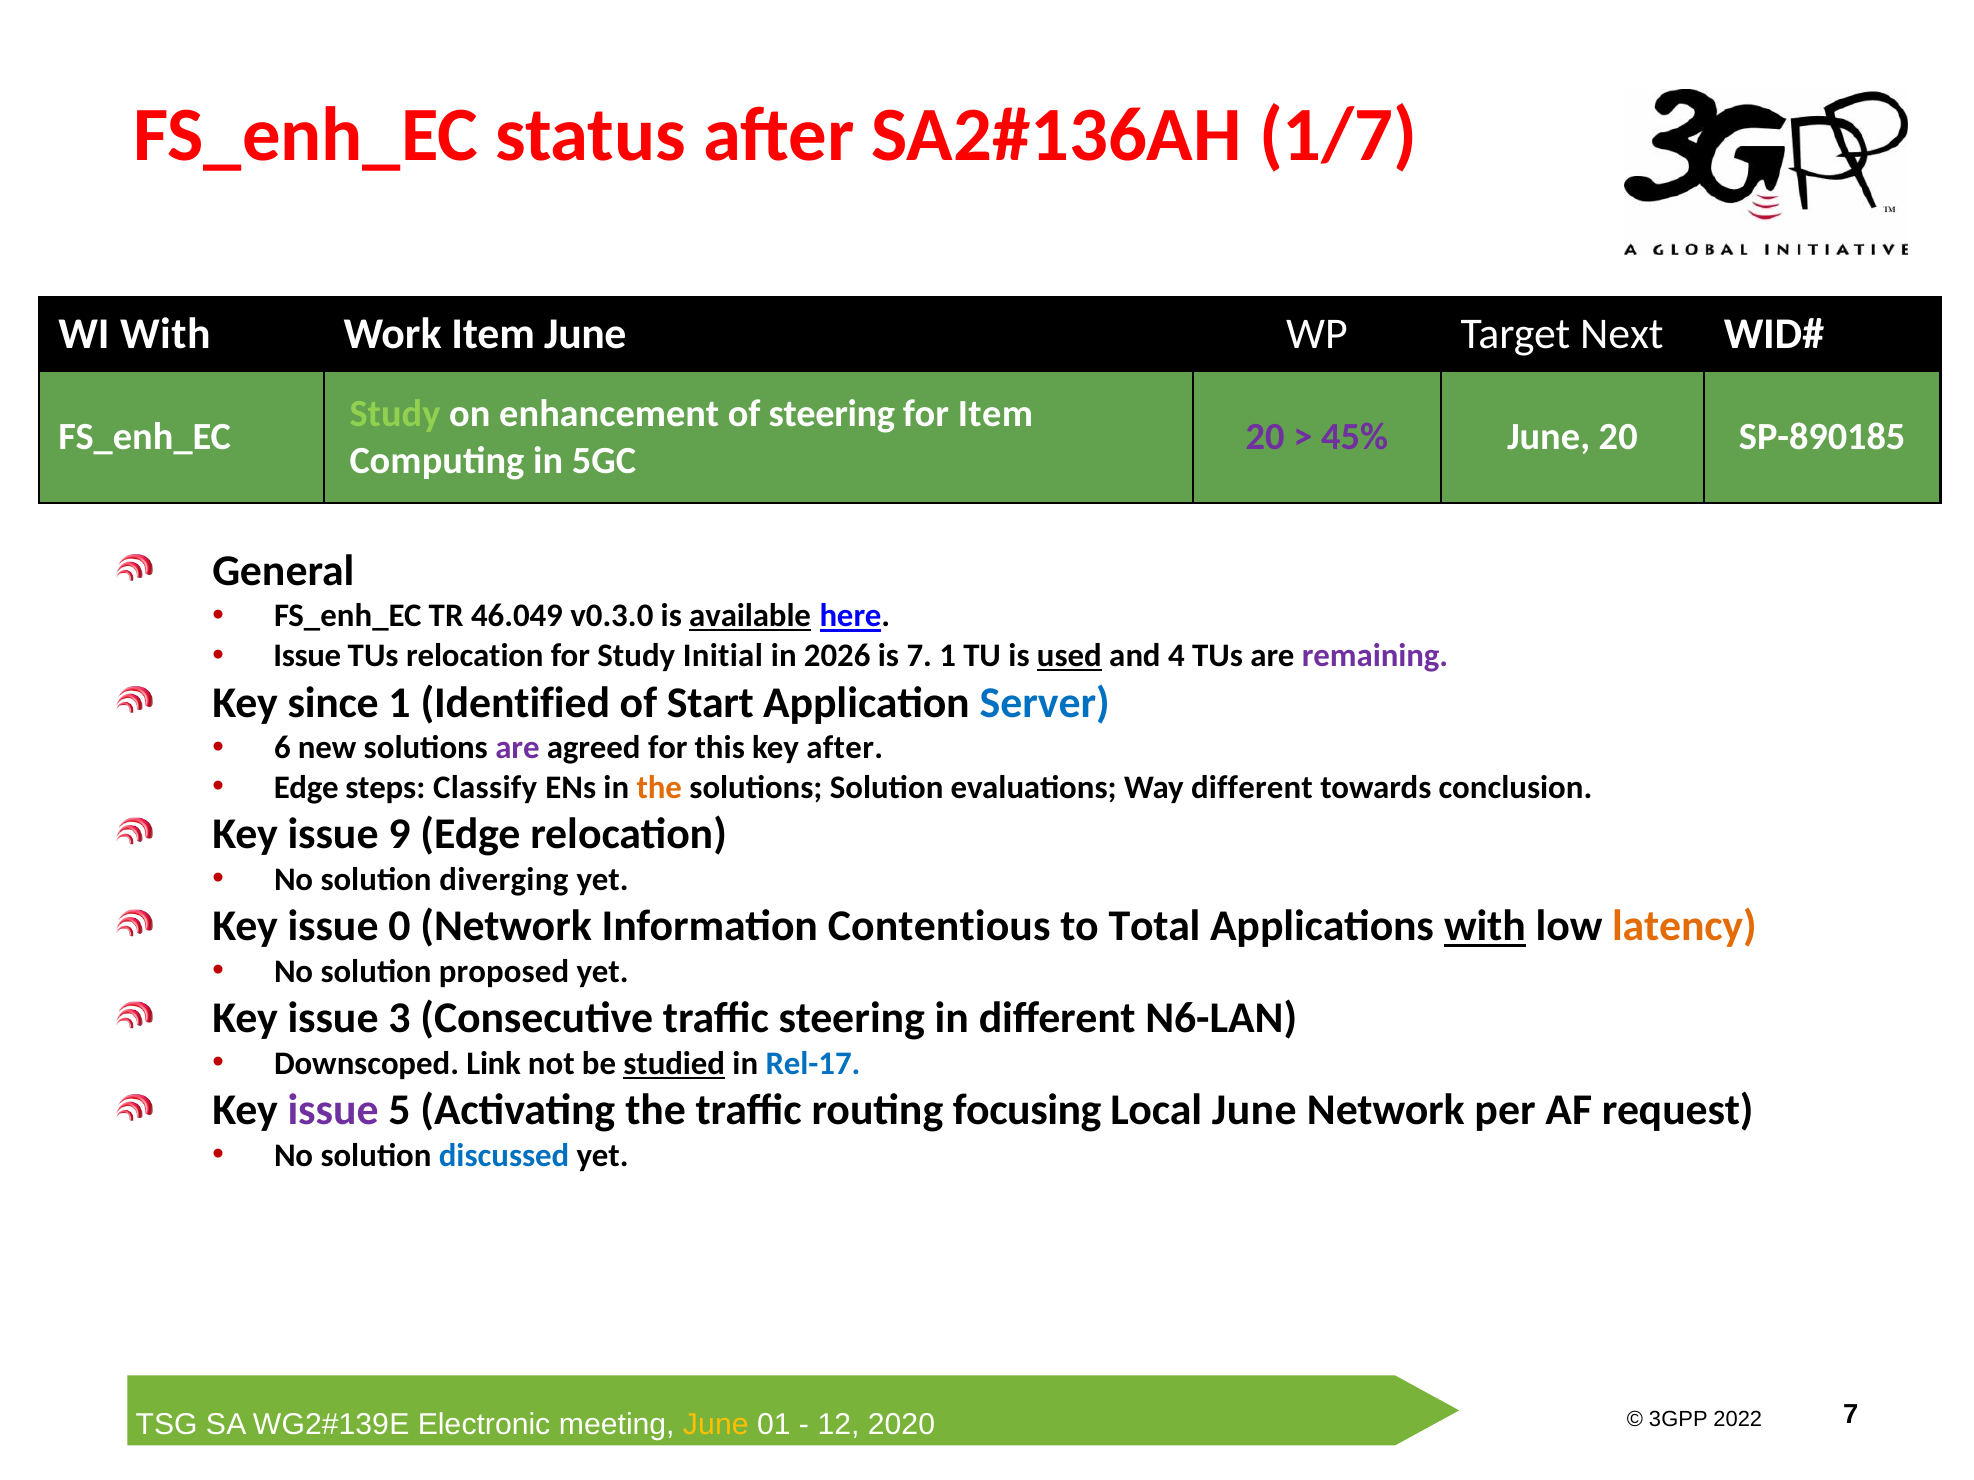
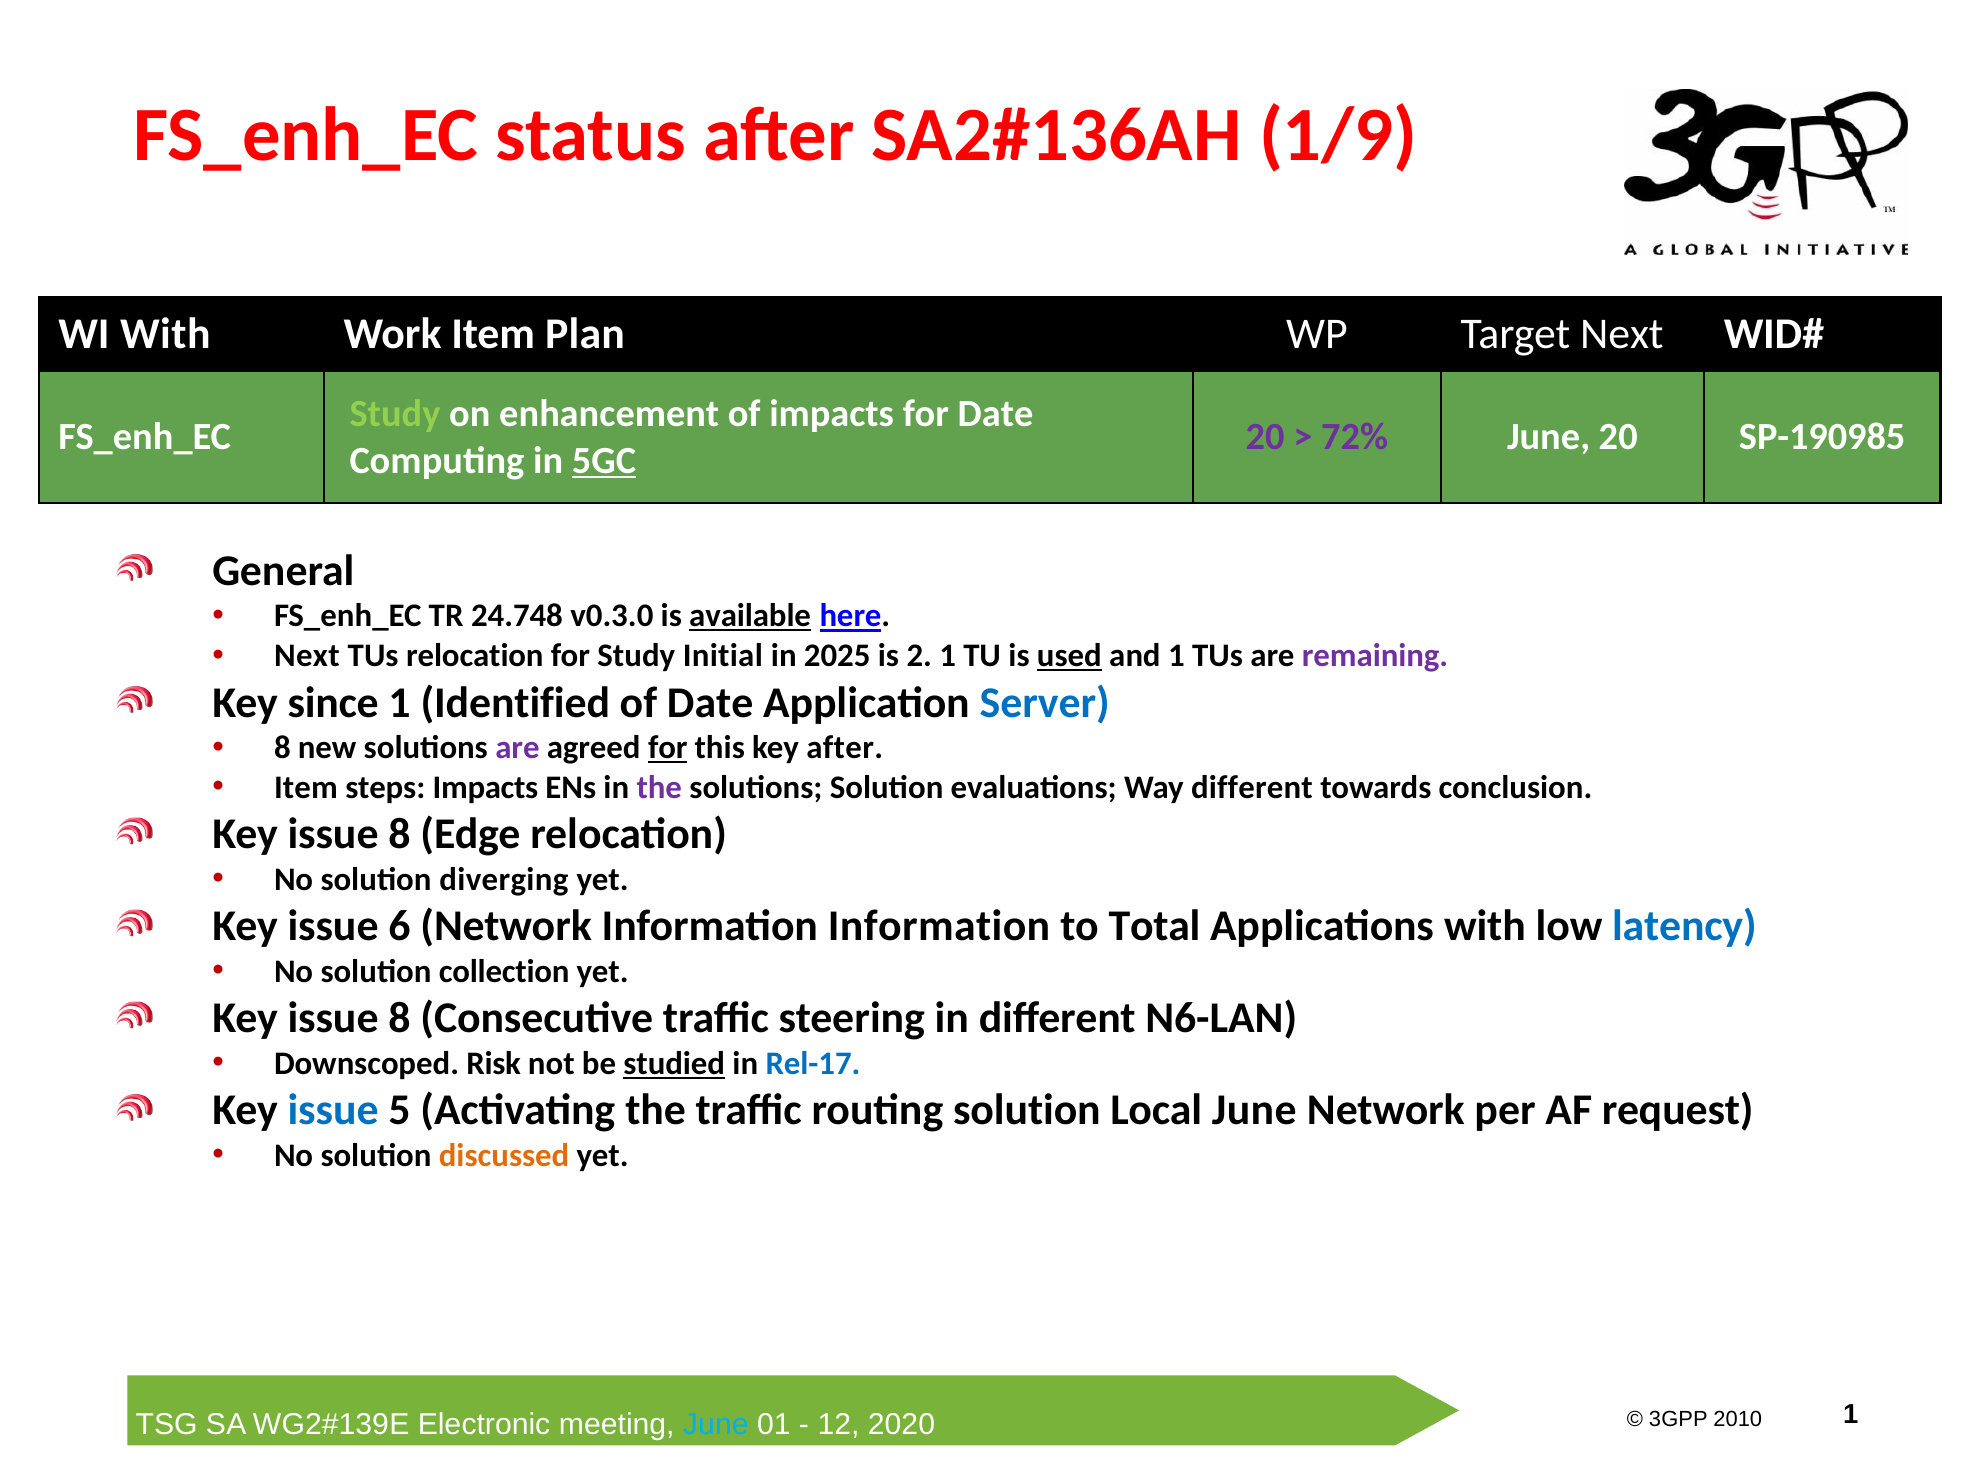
1/7: 1/7 -> 1/9 (1338, 135)
Item June: June -> Plan (585, 334)
of steering: steering -> impacts (832, 414)
for Item: Item -> Date (996, 414)
45%: 45% -> 72% (1355, 437)
SP-890185: SP-890185 -> SP-190985 (1822, 437)
5GC underline: none -> present (604, 461)
46.049: 46.049 -> 24.748 (517, 616)
Issue: Issue -> Next (307, 656)
2026: 2026 -> 2025 (837, 656)
is 7: 7 -> 2 (919, 656)
and 4: 4 -> 1 (1177, 656)
of Start: Start -> Date (710, 703)
6: 6 -> 8 (282, 748)
for underline: none -> present (668, 748)
Edge: Edge -> Item (306, 788)
steps Classify: Classify -> Impacts (485, 788)
the colour: orange -> purple (659, 788)
9: 9 -> 8 (400, 835)
0: 0 -> 6 (400, 927)
Information Contentious: Contentious -> Information (939, 927)
with underline: present -> none (1485, 927)
latency colour: orange -> blue (1684, 927)
proposed: proposed -> collection (504, 972)
3: 3 -> 8 (400, 1019)
Link: Link -> Risk (494, 1064)
issue colour: purple -> blue (333, 1111)
routing focusing: focusing -> solution (1027, 1111)
discussed colour: blue -> orange (504, 1156)
2022: 2022 -> 2010 (1738, 1419)
June colour: yellow -> light blue (716, 1425)
2020 7: 7 -> 1 (1851, 1415)
